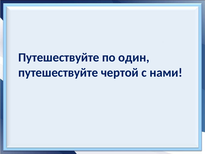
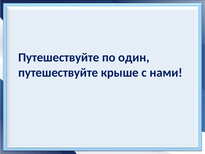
чертой: чертой -> крыше (120, 72)
